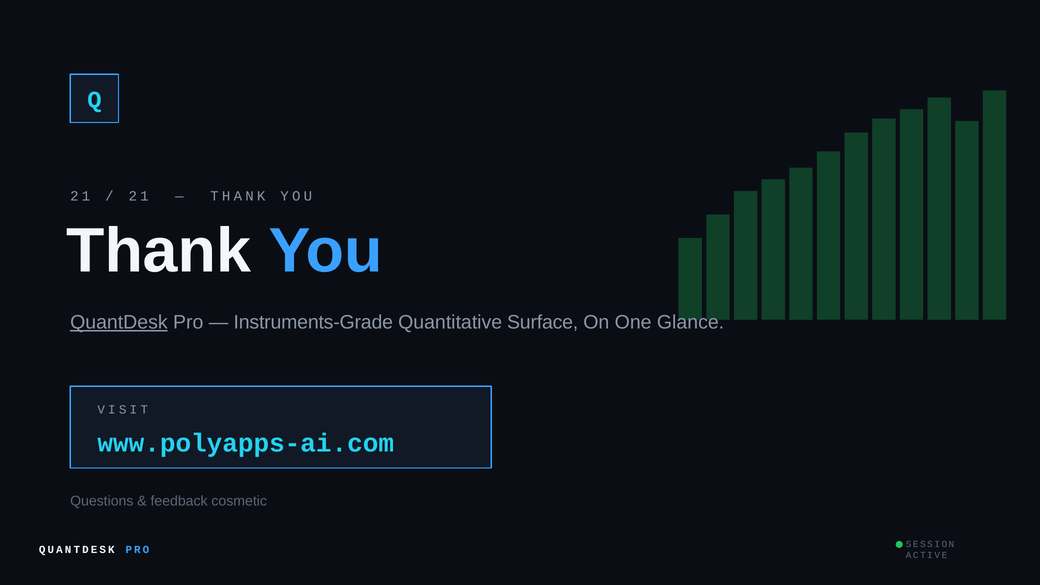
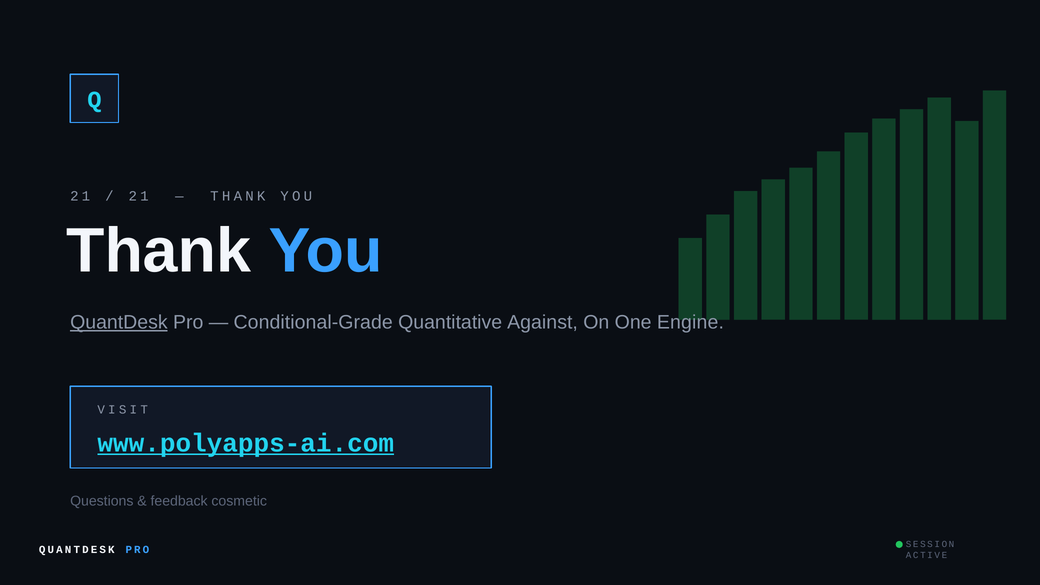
Instruments-Grade: Instruments-Grade -> Conditional-Grade (313, 322)
Surface: Surface -> Against (543, 322)
Glance: Glance -> Engine (690, 322)
www.polyapps-ai.com underline: none -> present (246, 443)
